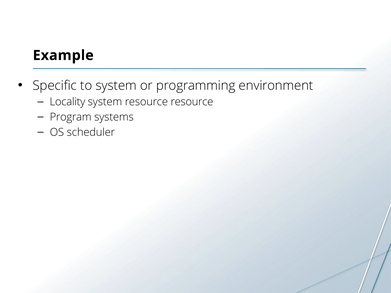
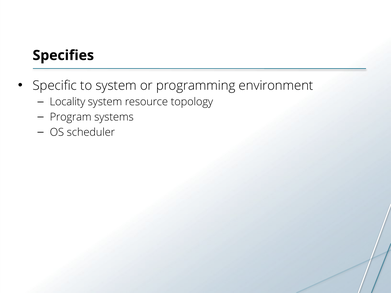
Example: Example -> Specifies (63, 55)
resource resource: resource -> topology (192, 102)
